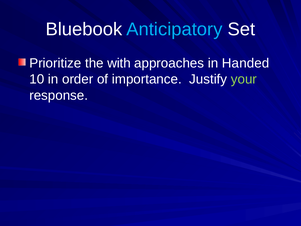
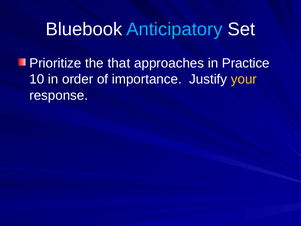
with: with -> that (119, 63)
Handed: Handed -> Practice (246, 63)
your colour: light green -> yellow (244, 79)
